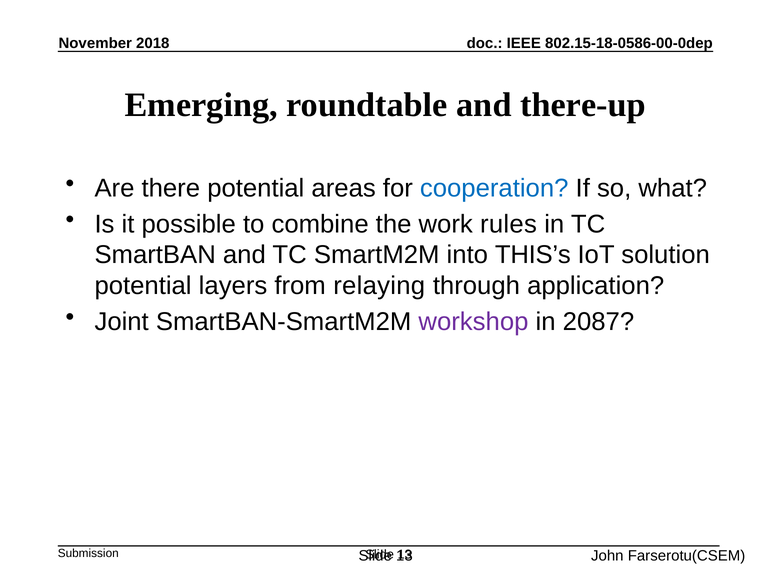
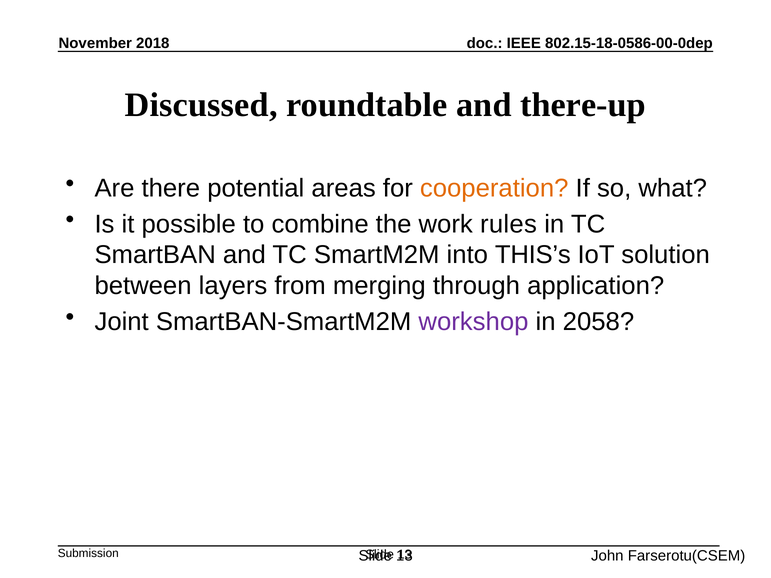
Emerging: Emerging -> Discussed (201, 105)
cooperation colour: blue -> orange (494, 188)
potential: potential -> between (143, 286)
relaying: relaying -> merging (379, 286)
2087: 2087 -> 2058 (598, 322)
